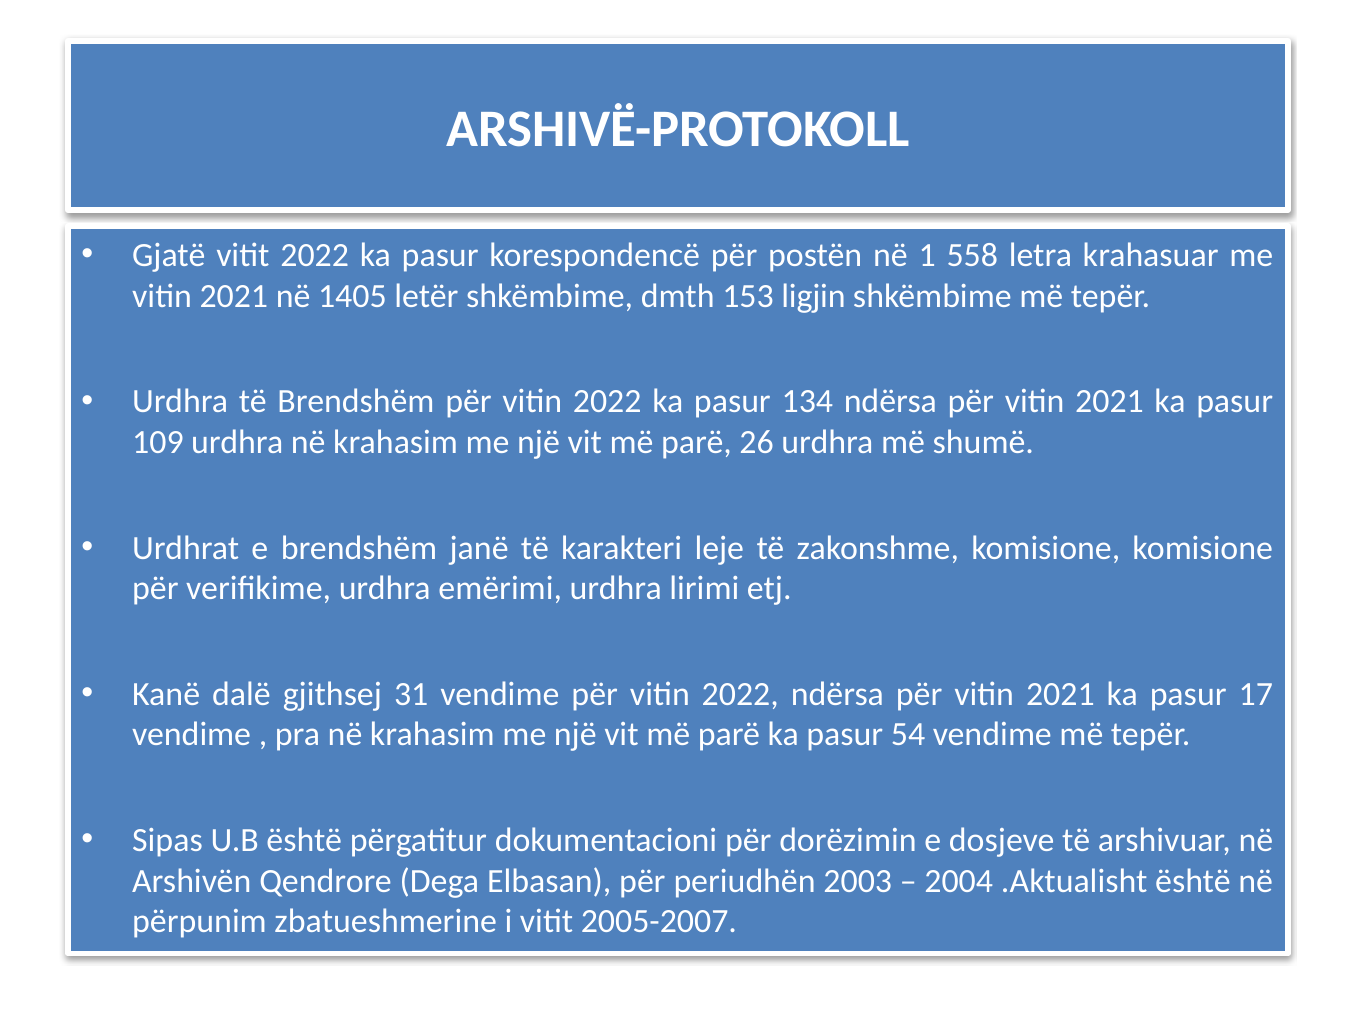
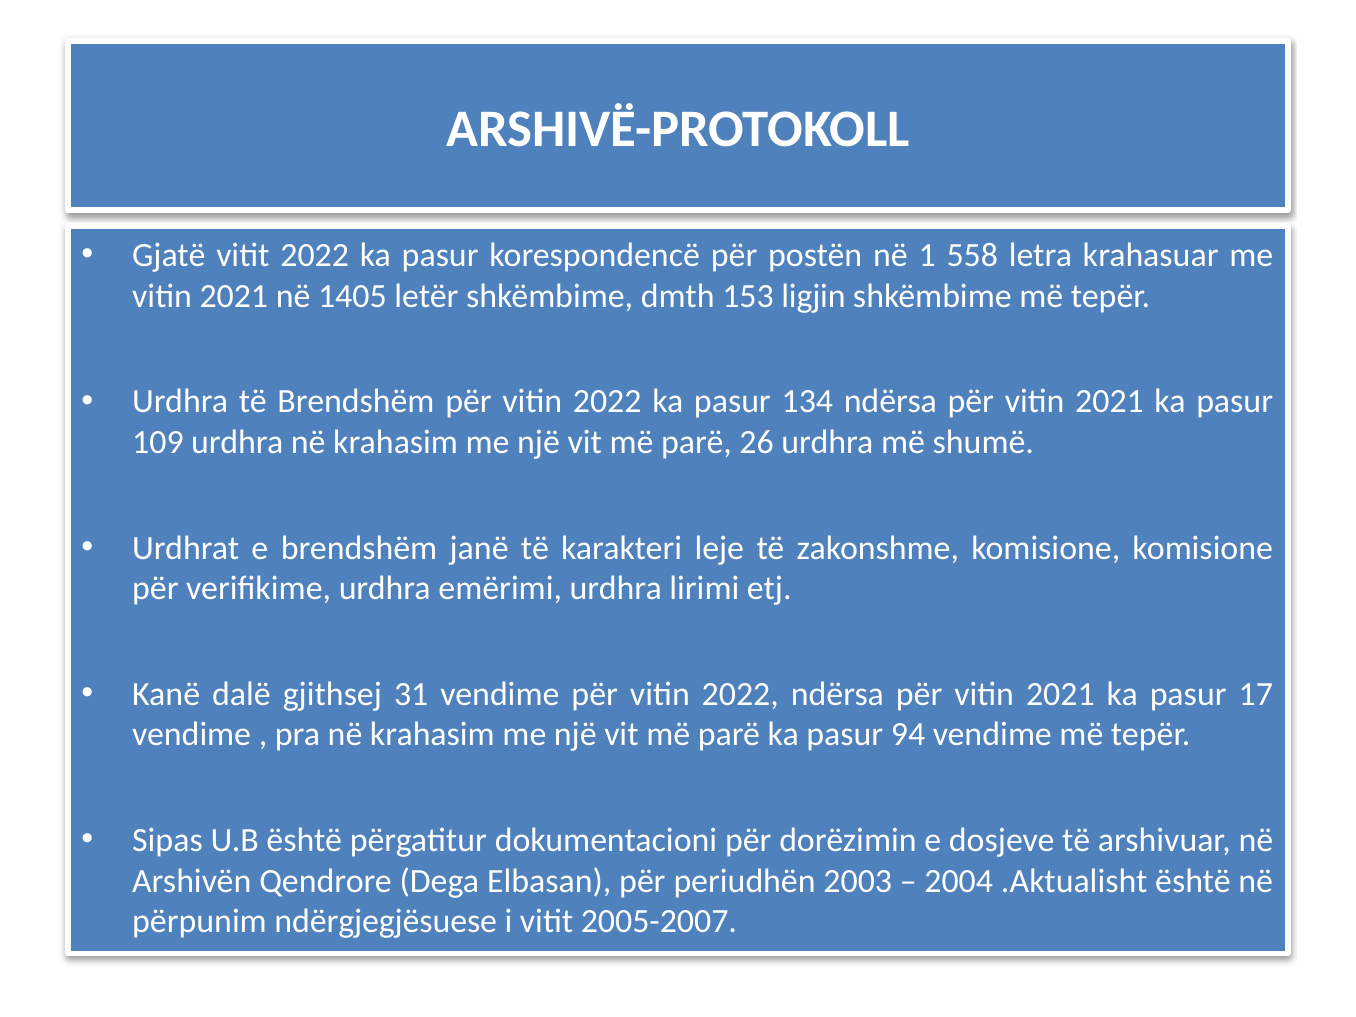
54: 54 -> 94 (908, 735)
zbatueshmerine: zbatueshmerine -> ndërgjegjësuese (386, 922)
